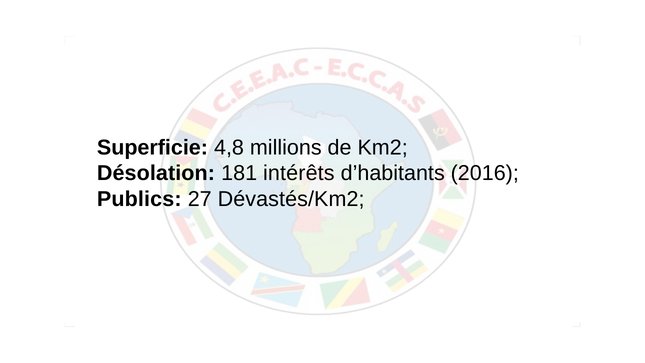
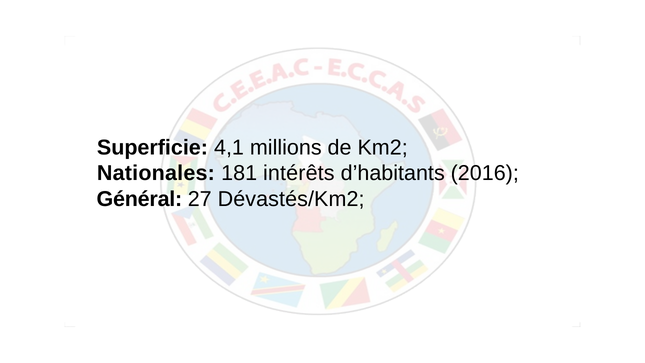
4,8: 4,8 -> 4,1 (229, 147)
Désolation: Désolation -> Nationales (156, 173)
Publics: Publics -> Général (139, 199)
